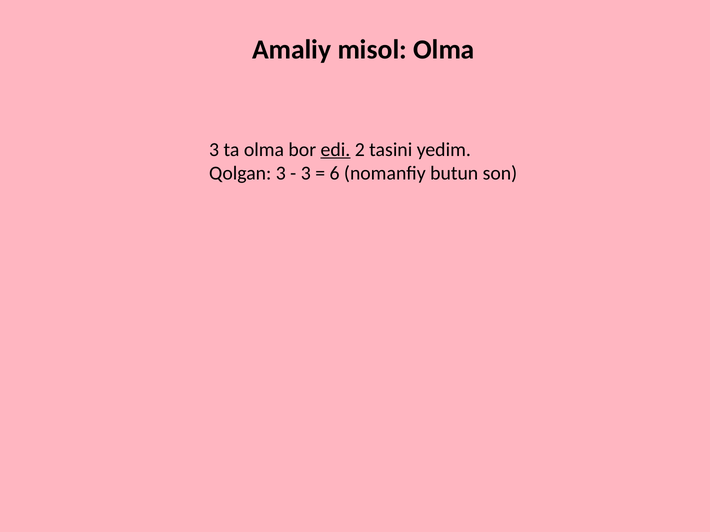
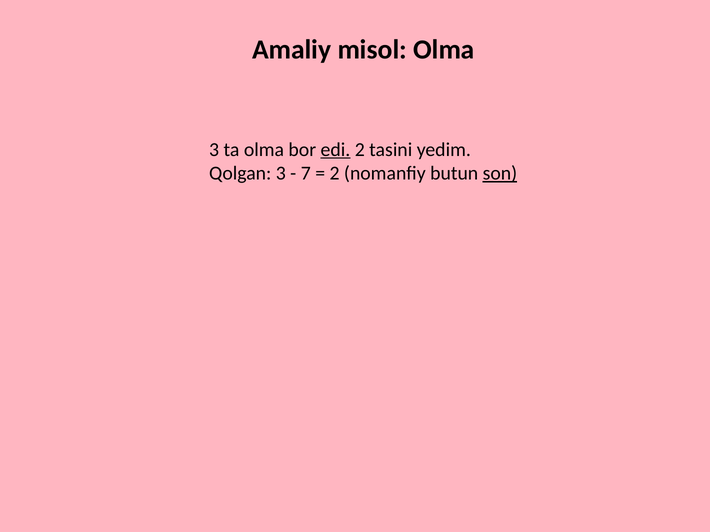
3: 3 -> 7 (306, 173)
6: 6 -> 2 (335, 173)
son underline: none -> present (500, 173)
